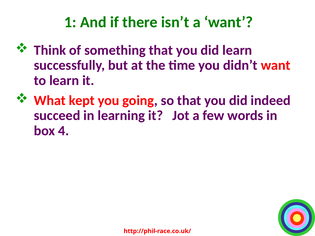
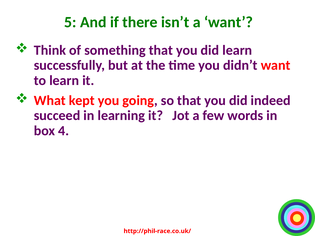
1: 1 -> 5 (70, 22)
